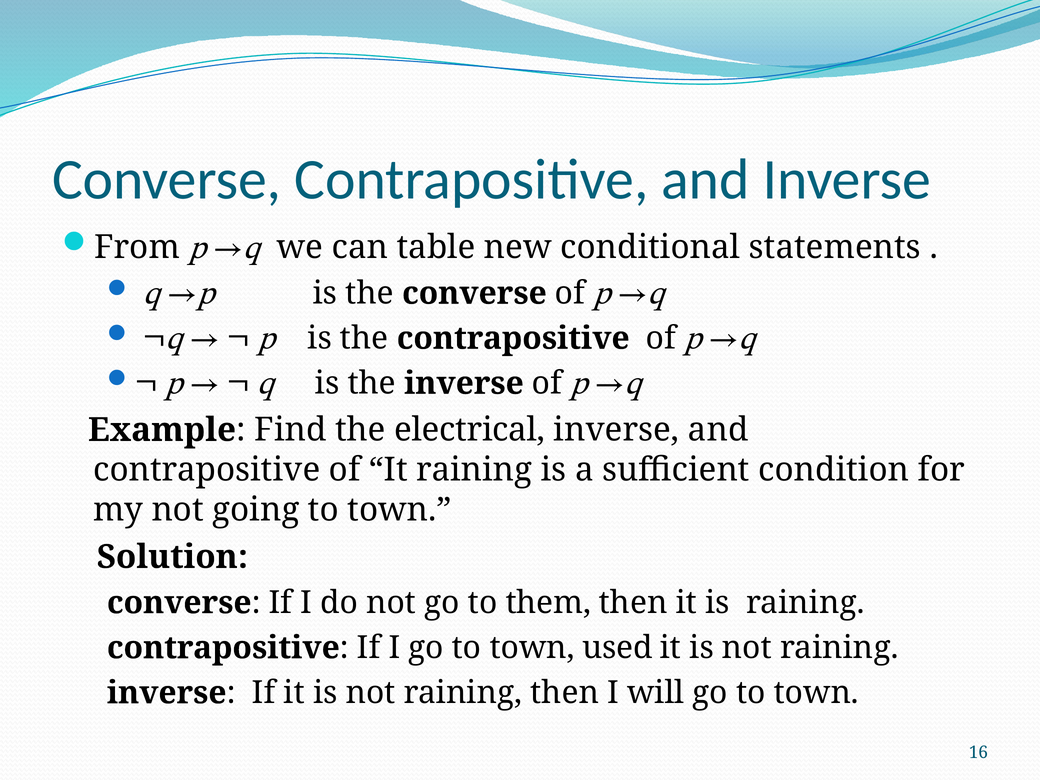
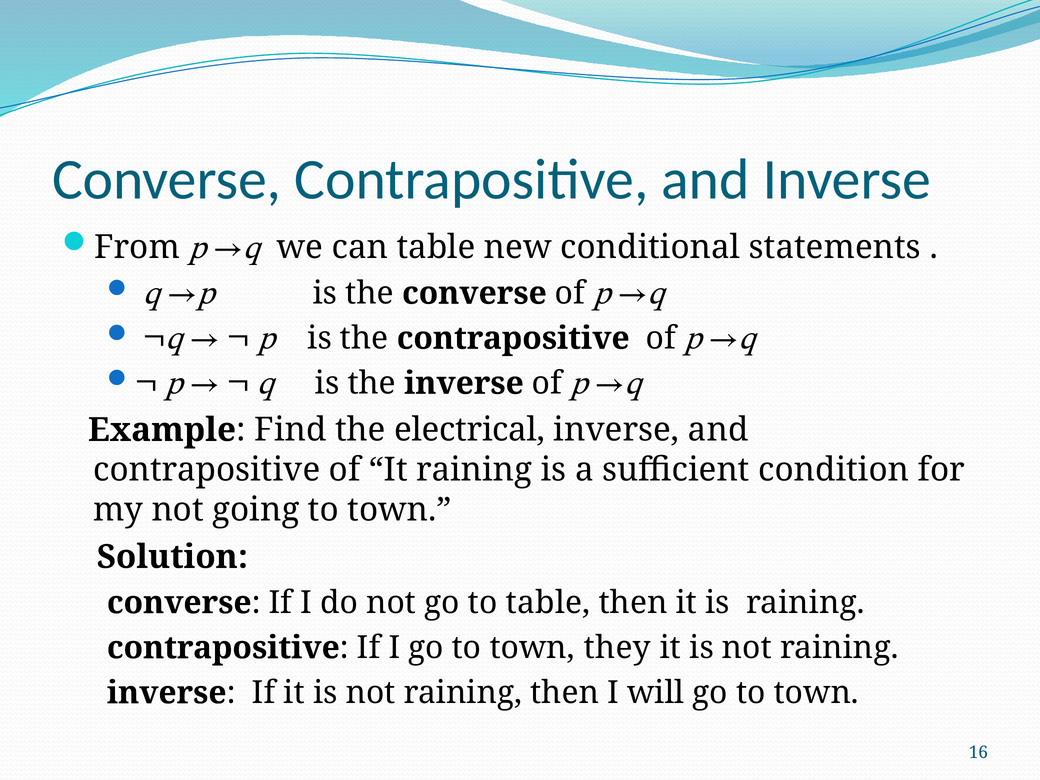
to them: them -> table (548, 603)
used: used -> they (617, 648)
